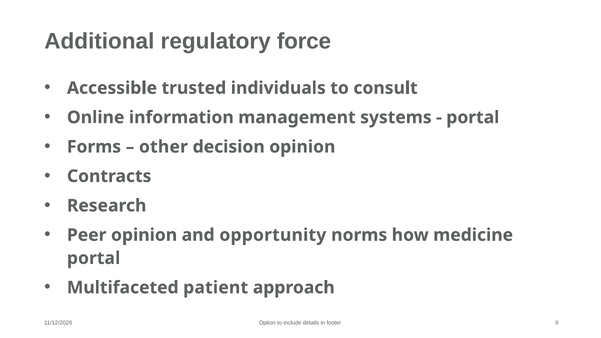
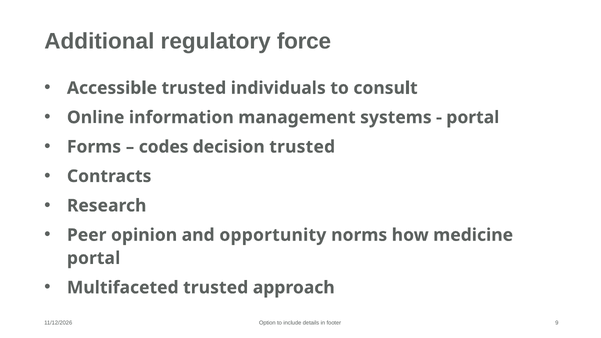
other: other -> codes (164, 147)
decision opinion: opinion -> trusted (302, 147)
Multifaceted patient: patient -> trusted (216, 288)
